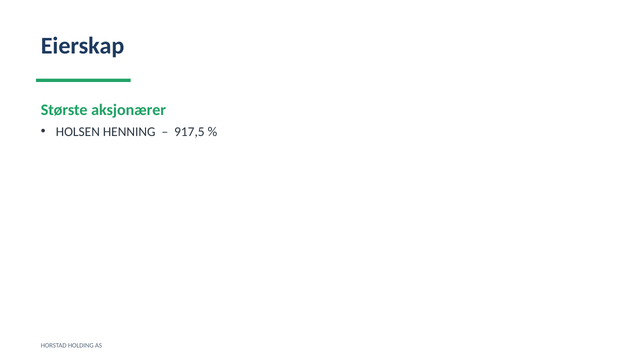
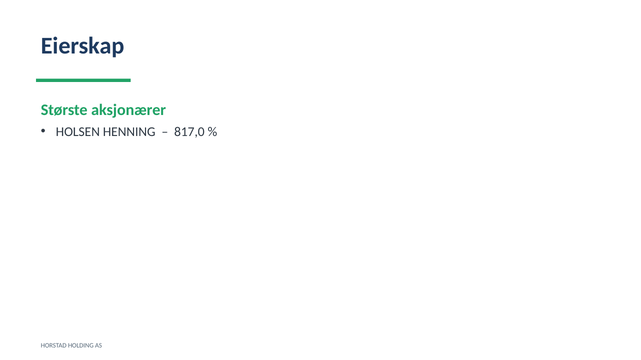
917,5: 917,5 -> 817,0 (189, 132)
